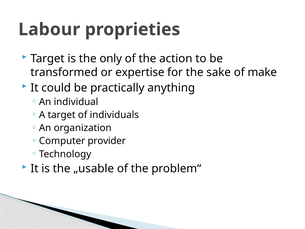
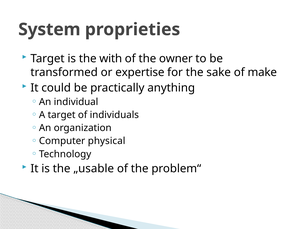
Labour: Labour -> System (49, 29)
only: only -> with (111, 59)
action: action -> owner (176, 59)
provider: provider -> physical (107, 141)
